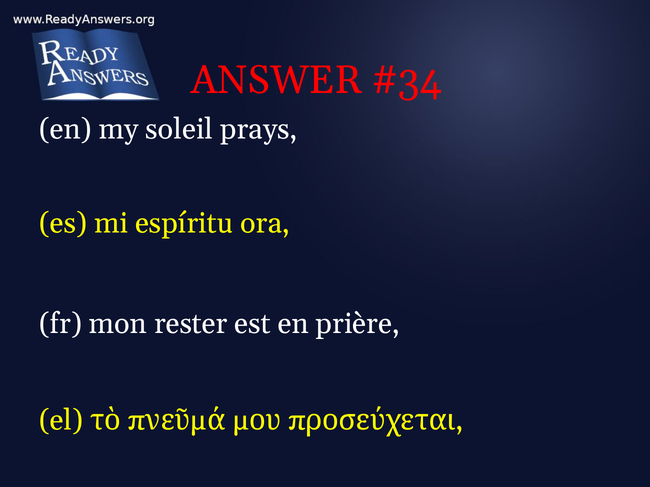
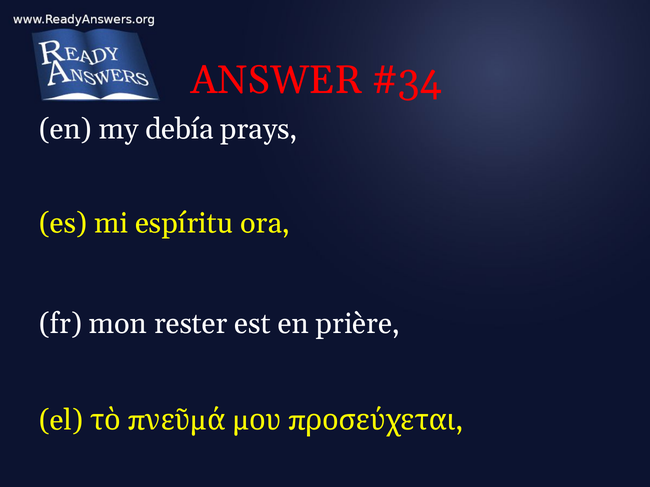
soleil: soleil -> debía (179, 129)
